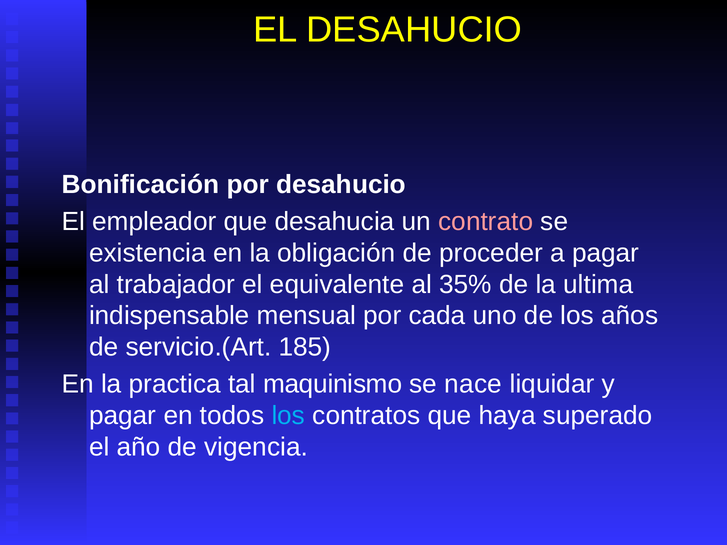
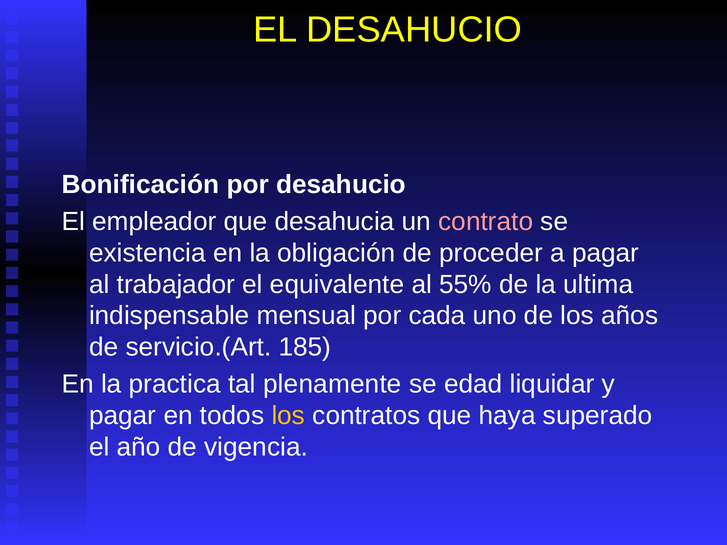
35%: 35% -> 55% (466, 284)
maquinismo: maquinismo -> plenamente (332, 384)
nace: nace -> edad (473, 384)
los colour: light blue -> yellow (288, 416)
